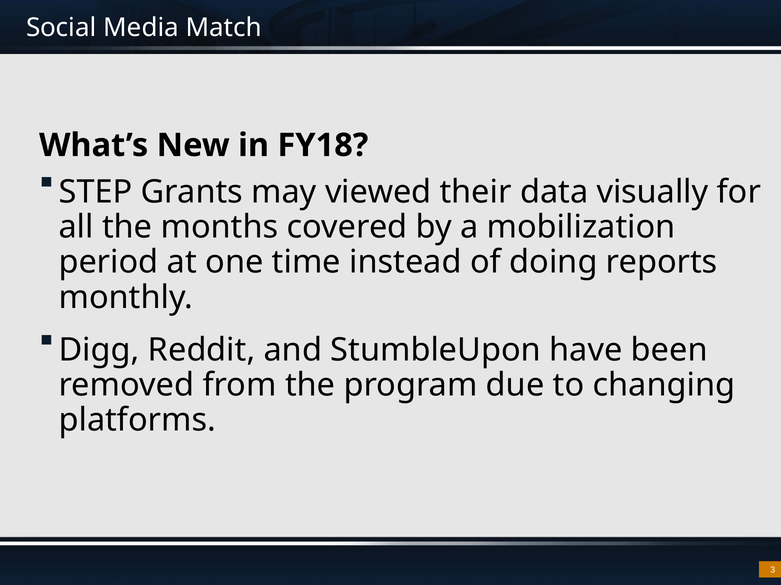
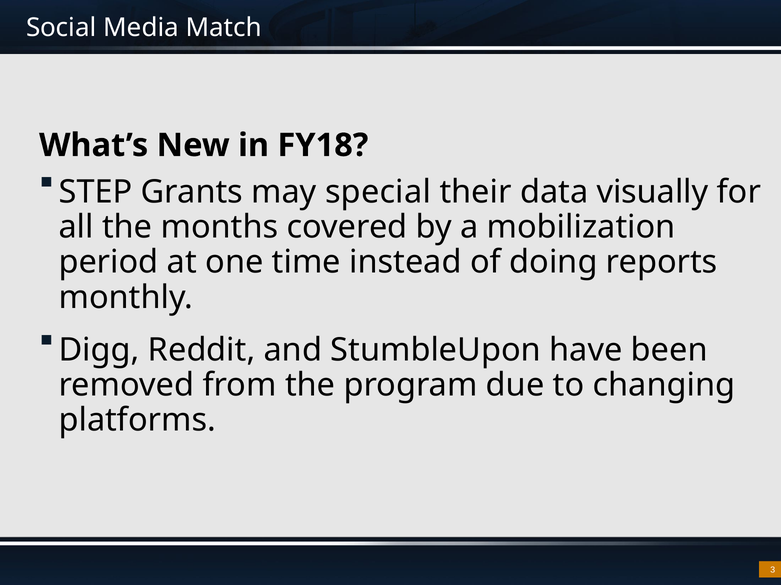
viewed: viewed -> special (378, 192)
